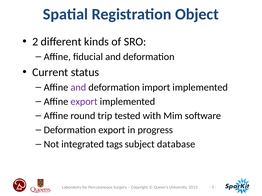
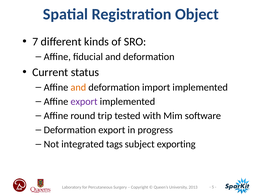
2: 2 -> 7 (35, 42)
and colour: purple -> orange (78, 87)
database: database -> exporting (176, 145)
